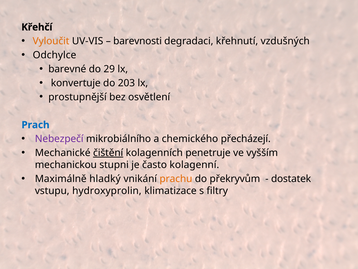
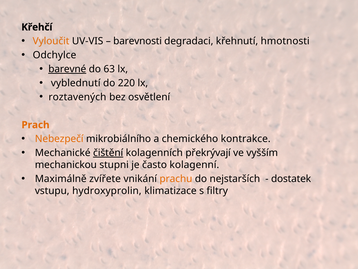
vzdušných: vzdušných -> hmotnosti (285, 41)
barevné underline: none -> present (67, 69)
29: 29 -> 63 (109, 69)
konvertuje: konvertuje -> vyblednutí (76, 83)
203: 203 -> 220 (126, 83)
prostupnější: prostupnější -> roztavených (77, 97)
Prach colour: blue -> orange (36, 125)
Nebezpečí colour: purple -> orange (59, 139)
přecházejí: přecházejí -> kontrakce (246, 139)
penetruje: penetruje -> překrývají (208, 153)
hladký: hladký -> zvířete (105, 178)
překryvům: překryvům -> nejstarších (235, 178)
